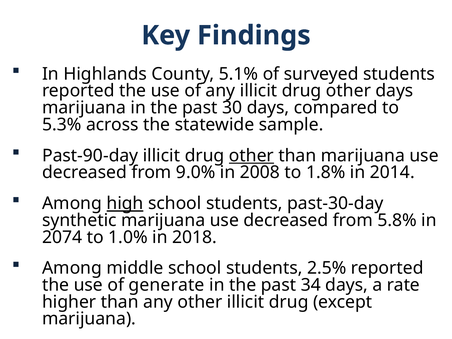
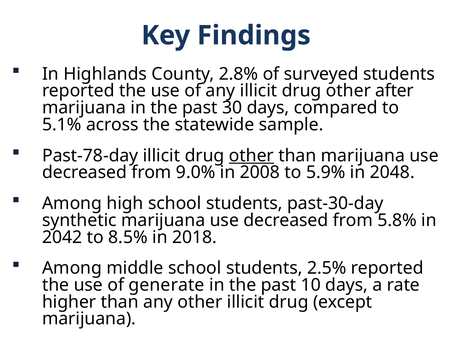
5.1%: 5.1% -> 2.8% (238, 74)
other days: days -> after (395, 91)
5.3%: 5.3% -> 5.1% (62, 125)
Past-90-day: Past-90-day -> Past-78-day (90, 156)
1.8%: 1.8% -> 5.9% (326, 172)
2014: 2014 -> 2048 (392, 172)
high underline: present -> none (125, 203)
2074: 2074 -> 2042 (62, 237)
1.0%: 1.0% -> 8.5% (128, 237)
34: 34 -> 10 (311, 285)
